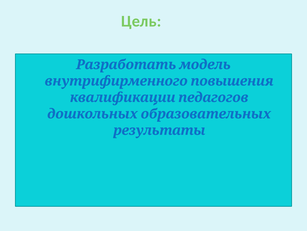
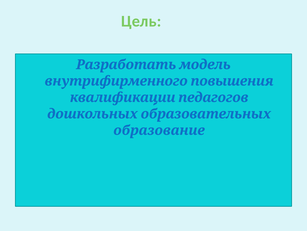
результаты: результаты -> образование (159, 130)
